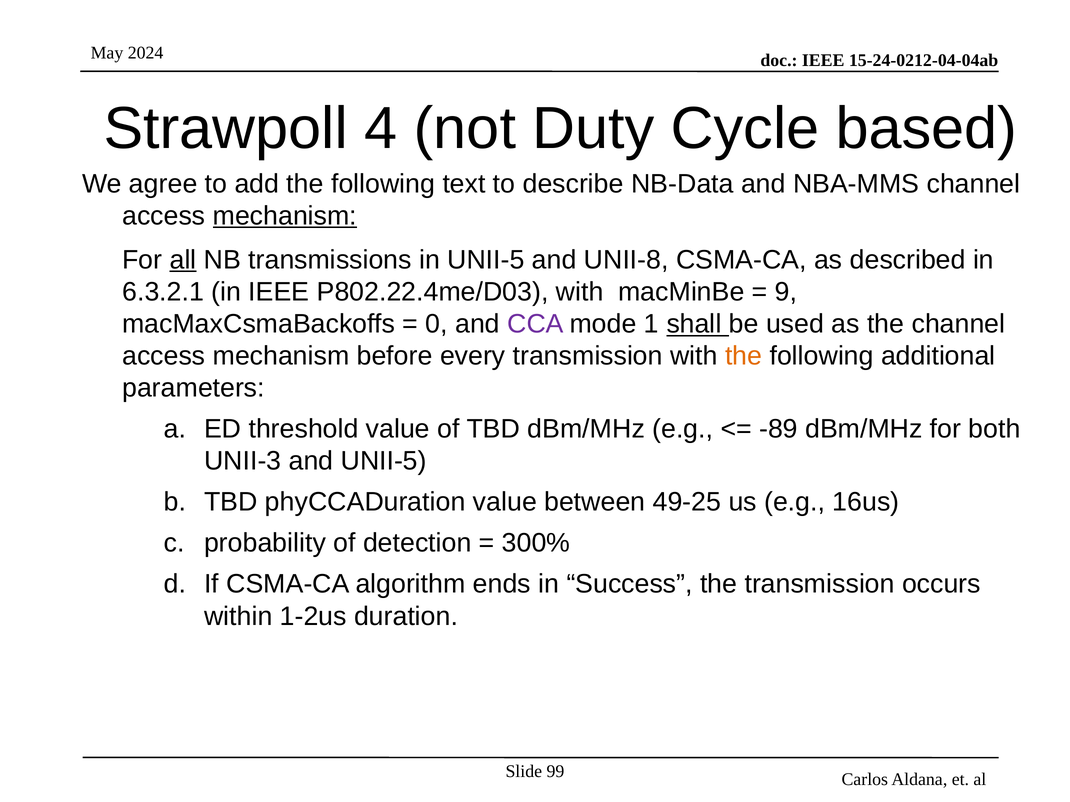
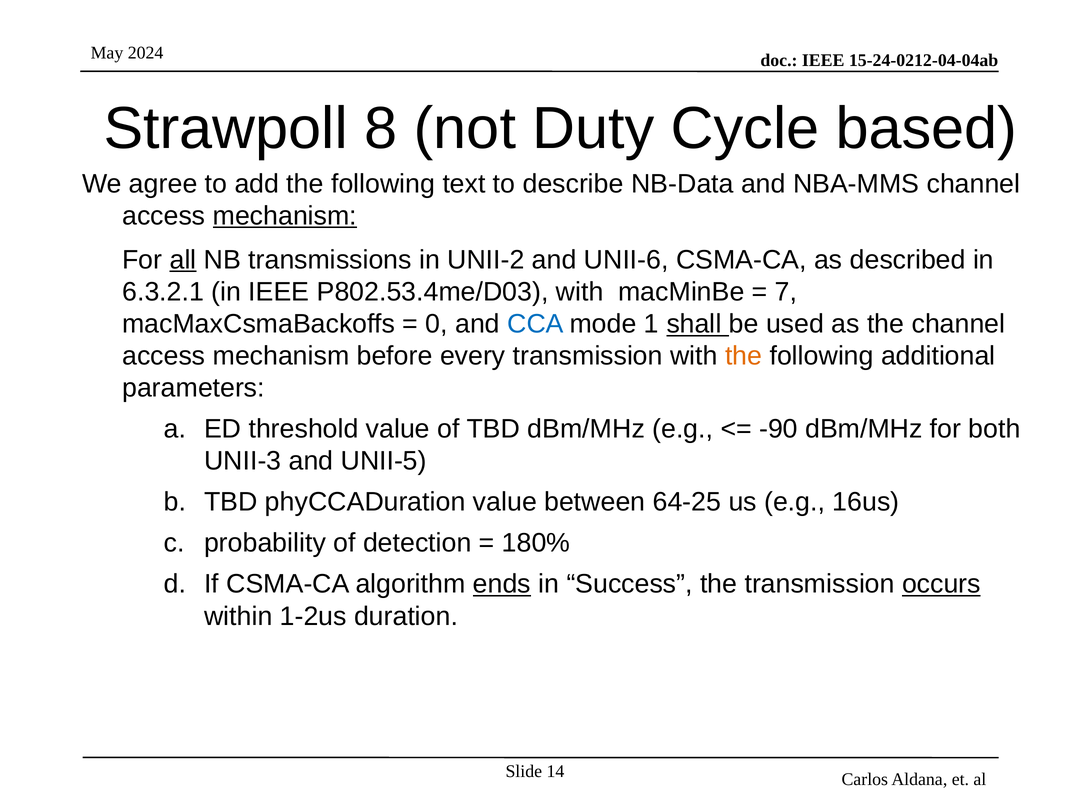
4: 4 -> 8 (381, 128)
in UNII-5: UNII-5 -> UNII-2 (486, 260)
UNII-8: UNII-8 -> UNII-6 (626, 260)
P802.22.4me/D03: P802.22.4me/D03 -> P802.53.4me/D03 (433, 292)
9: 9 -> 7 (786, 292)
CCA colour: purple -> blue (535, 324)
-89: -89 -> -90 (778, 429)
49-25: 49-25 -> 64-25 (687, 502)
300%: 300% -> 180% (536, 543)
ends underline: none -> present (502, 585)
occurs underline: none -> present (941, 585)
99: 99 -> 14 (555, 772)
